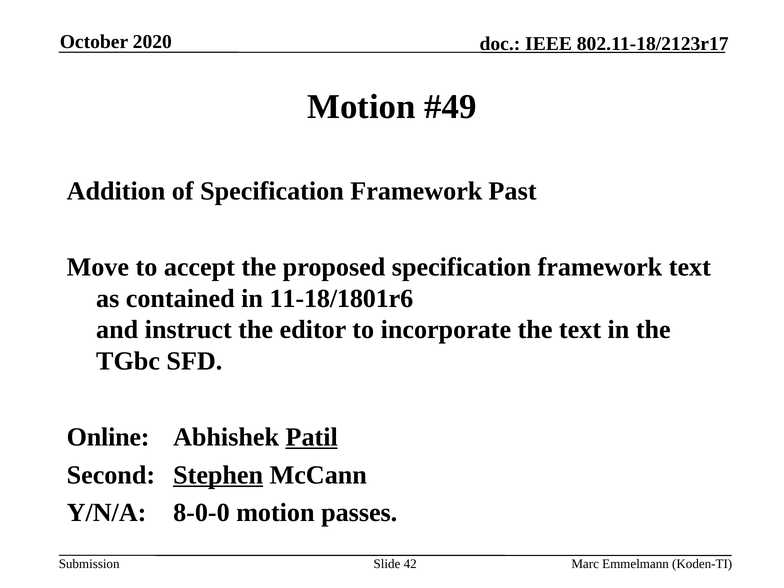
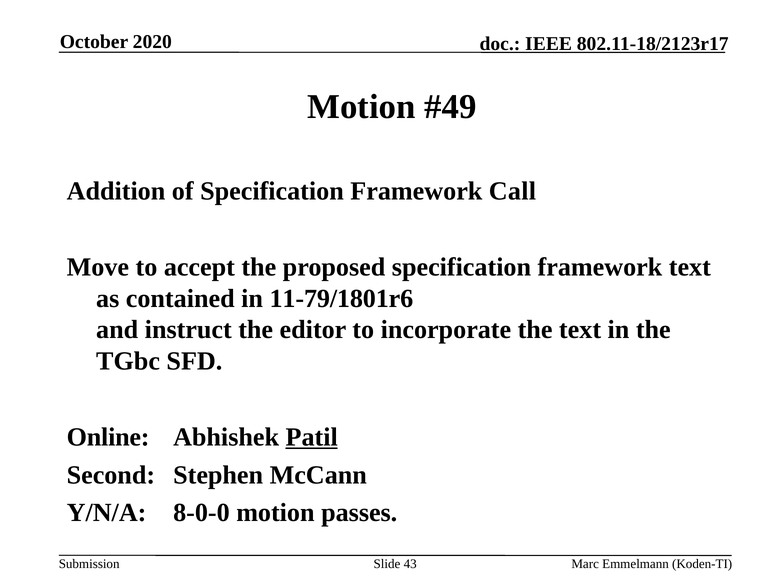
Past: Past -> Call (512, 191)
11-18/1801r6: 11-18/1801r6 -> 11-79/1801r6 (341, 298)
Stephen underline: present -> none (218, 475)
42: 42 -> 43 (410, 564)
